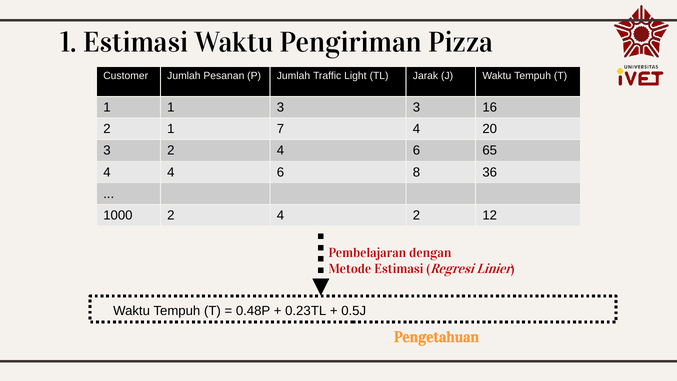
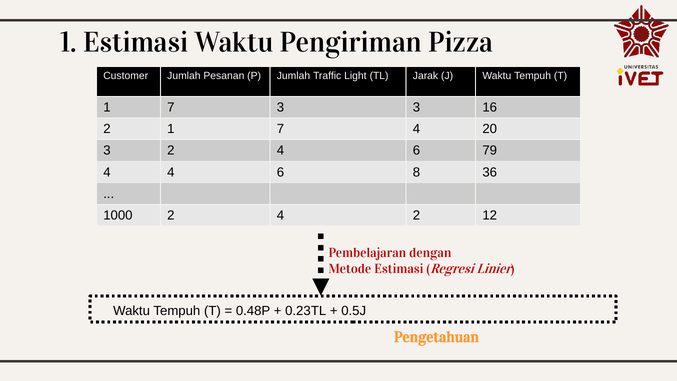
1: 1 -> 7 (171, 107)
65: 65 -> 79 (490, 151)
